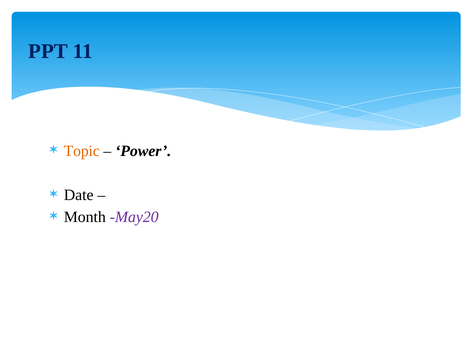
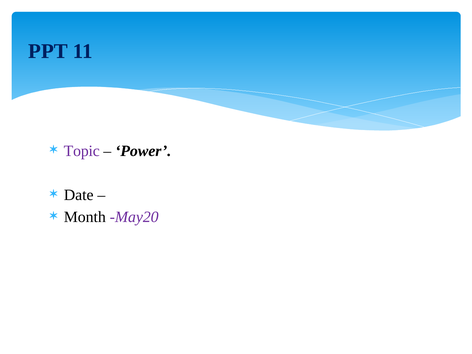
Topic colour: orange -> purple (82, 151)
